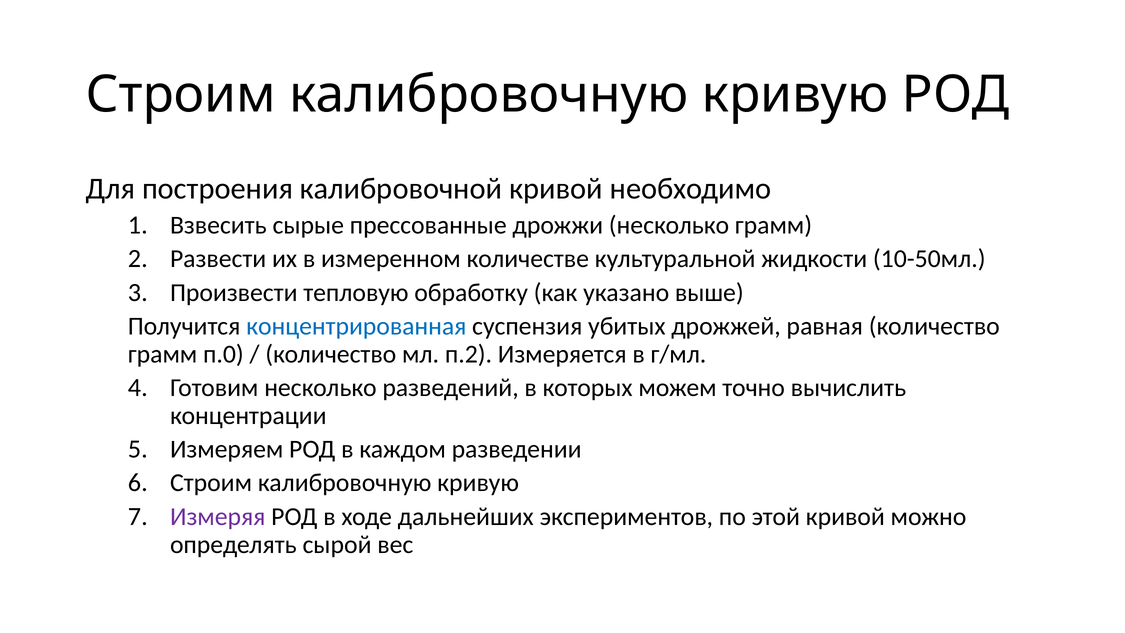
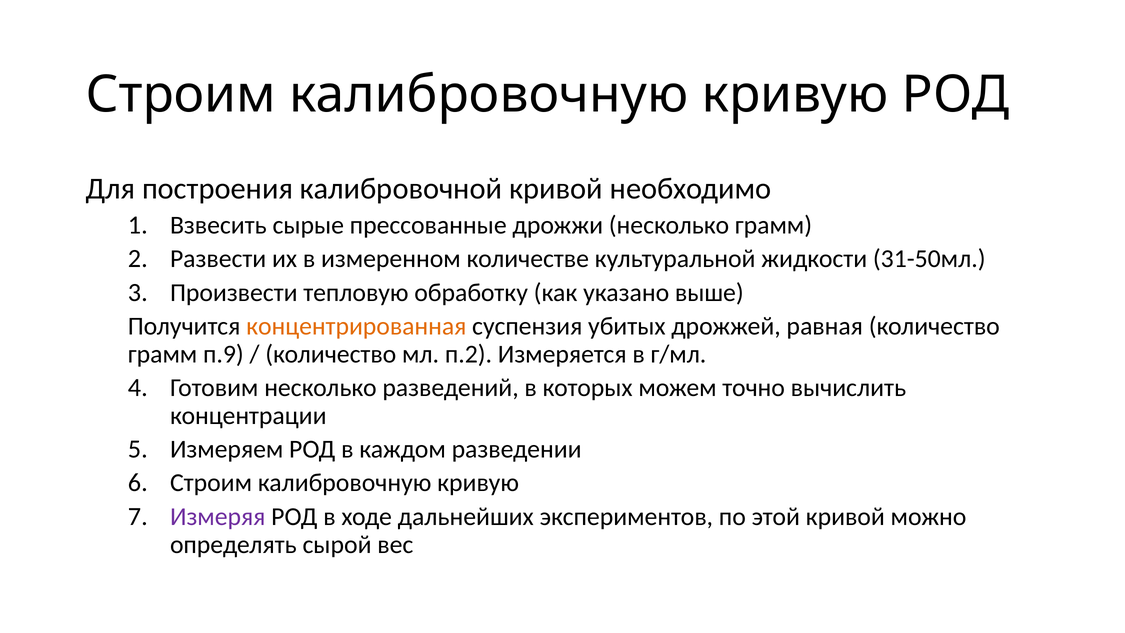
10-50мл: 10-50мл -> 31-50мл (929, 259)
концентрированная colour: blue -> orange (356, 326)
п.0: п.0 -> п.9 (223, 354)
